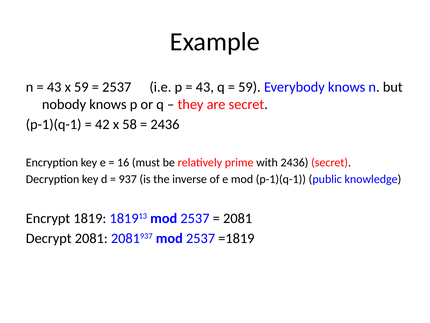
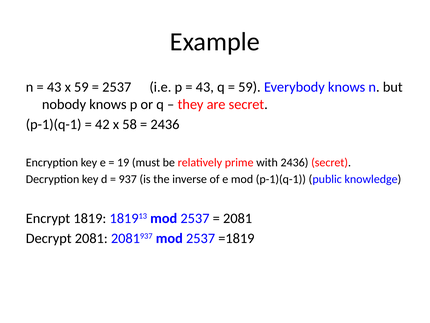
16: 16 -> 19 (123, 162)
